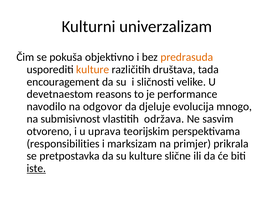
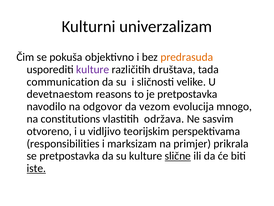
kulture colour: orange -> purple (93, 69)
encouragement: encouragement -> communication (63, 82)
je performance: performance -> pretpostavka (187, 94)
djeluje: djeluje -> vezom (155, 106)
submisivnost: submisivnost -> constitutions (70, 119)
uprava: uprava -> vidljivo (104, 131)
slične underline: none -> present (178, 156)
